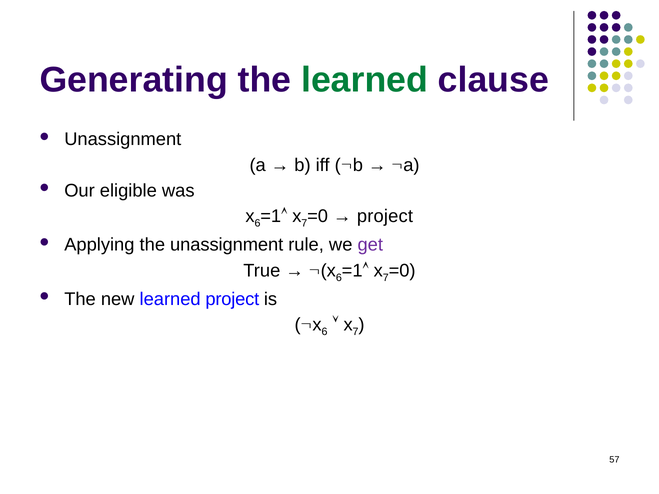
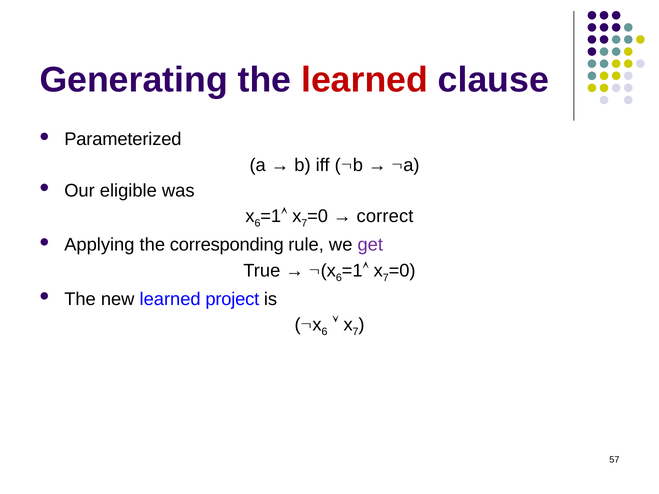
learned colour: green -> red (365, 80)
Unassignment: Unassignment -> Parameterized (123, 139)
project: project -> correct (385, 216)
the unassignment: unassignment -> corresponding (227, 245)
